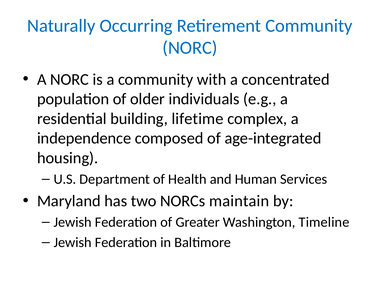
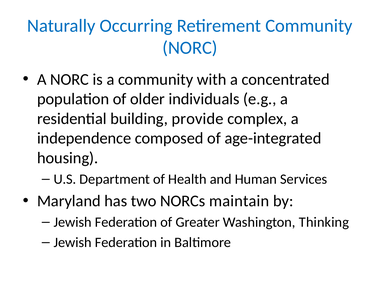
lifetime: lifetime -> provide (198, 119)
Timeline: Timeline -> Thinking (324, 222)
